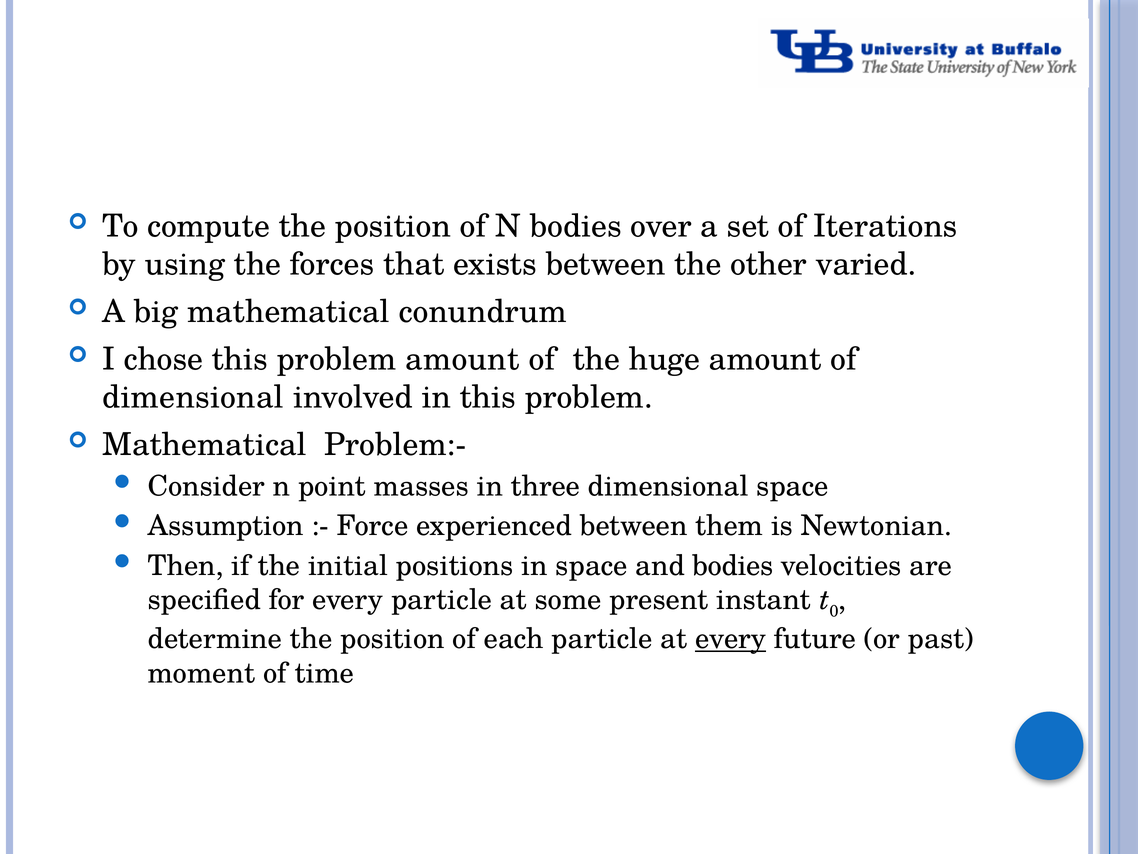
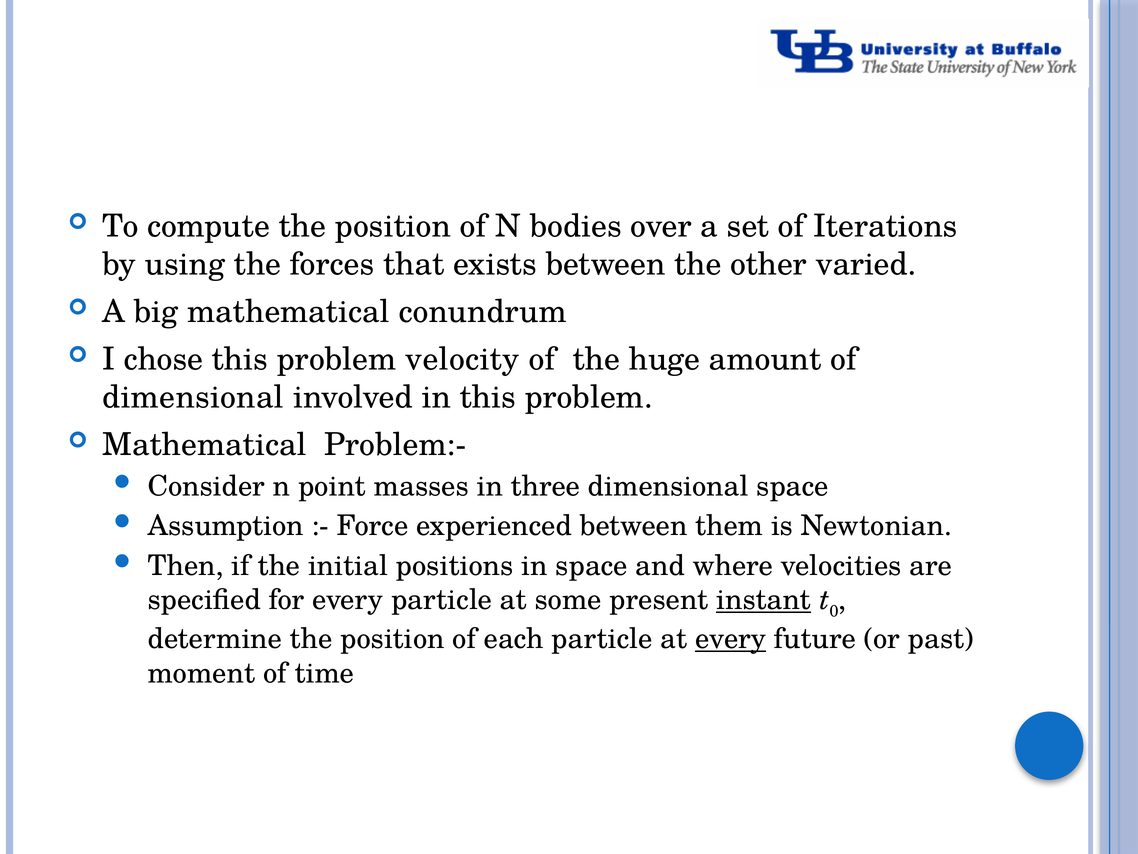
problem amount: amount -> velocity (462, 359)
and bodies: bodies -> where (733, 566)
instant underline: none -> present (764, 600)
